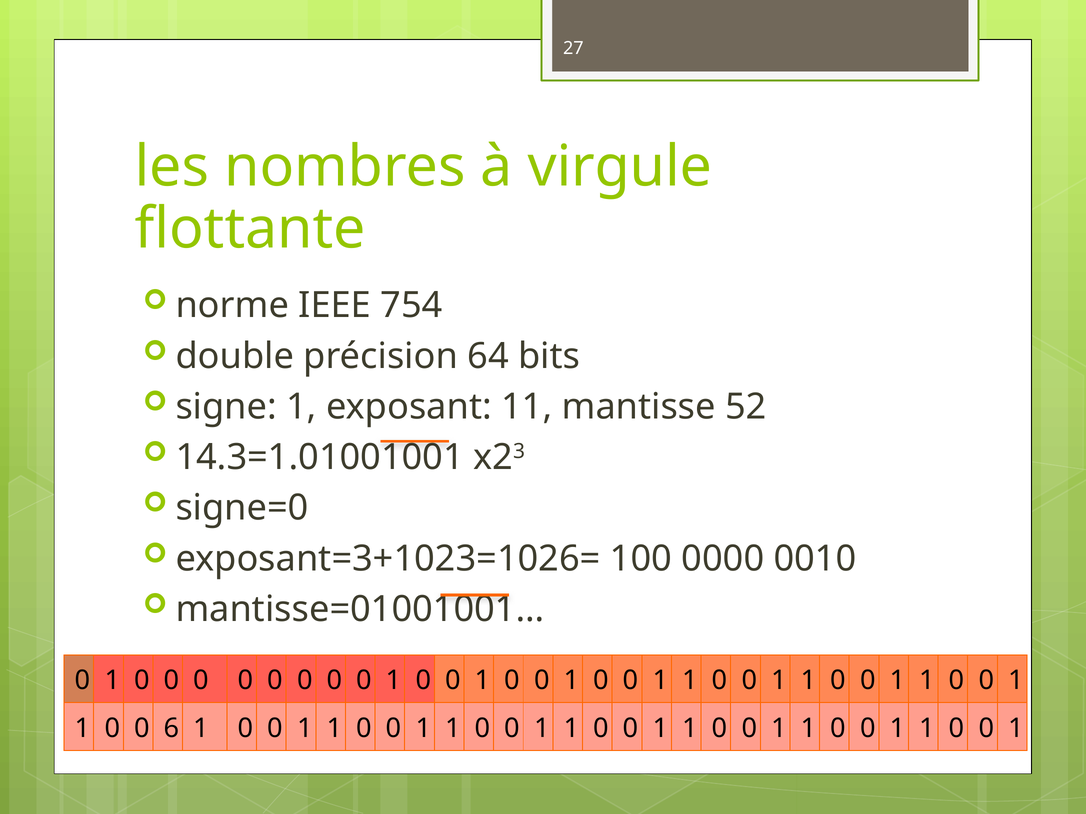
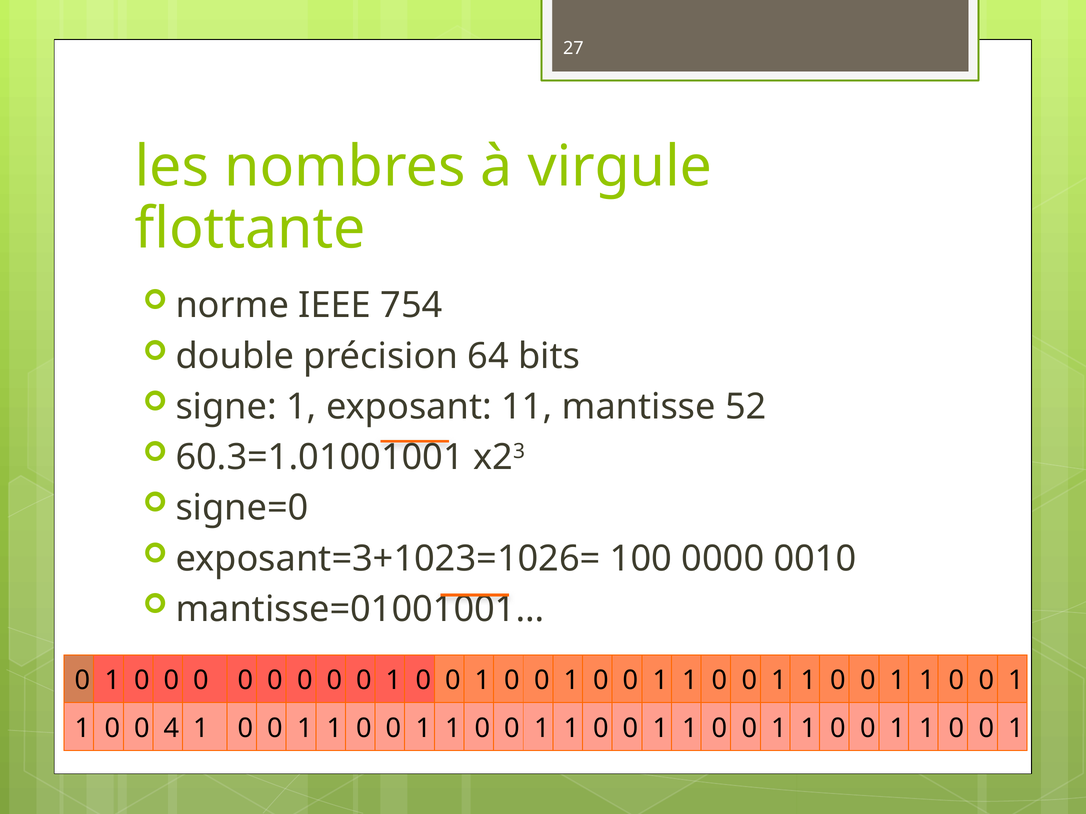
14.3=1.01001001: 14.3=1.01001001 -> 60.3=1.01001001 (320, 458)
6: 6 -> 4 (172, 729)
